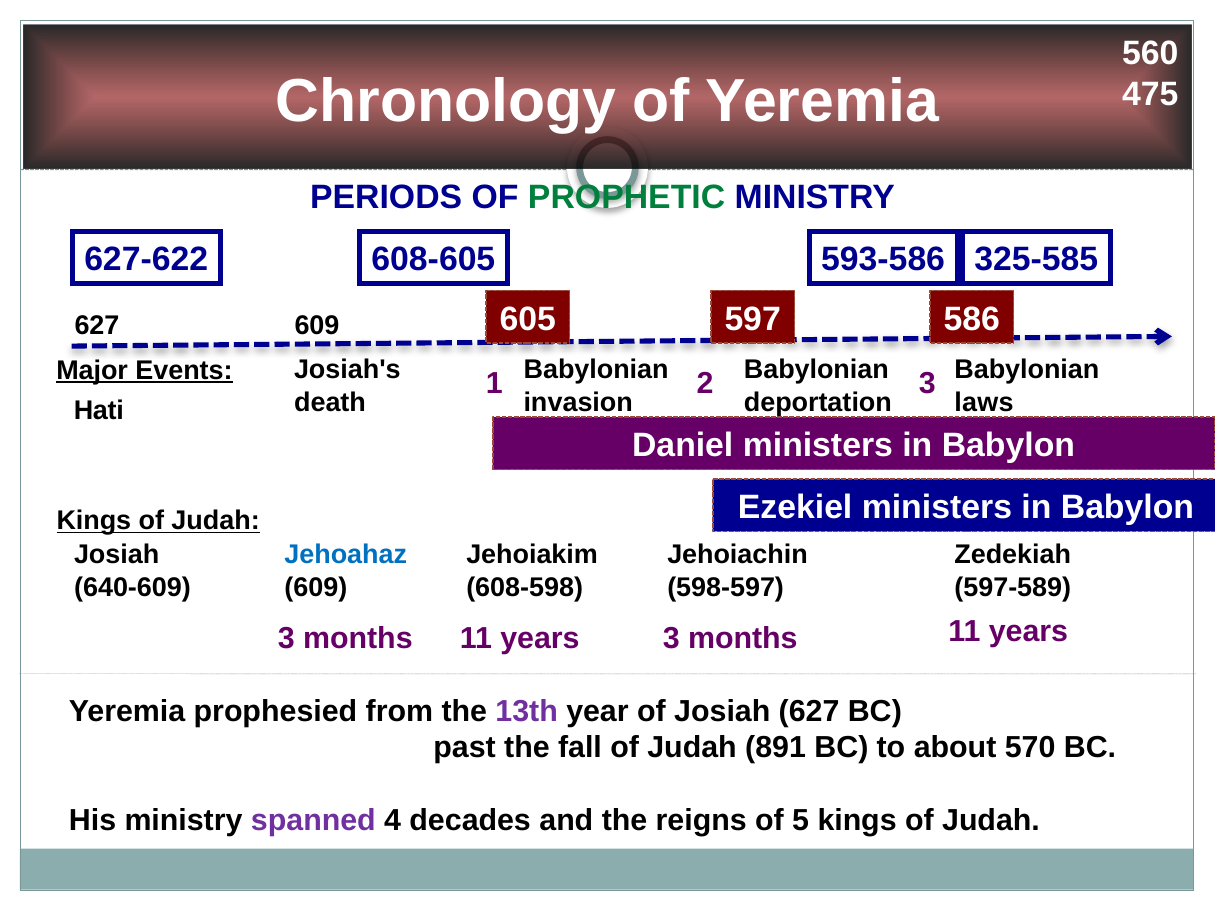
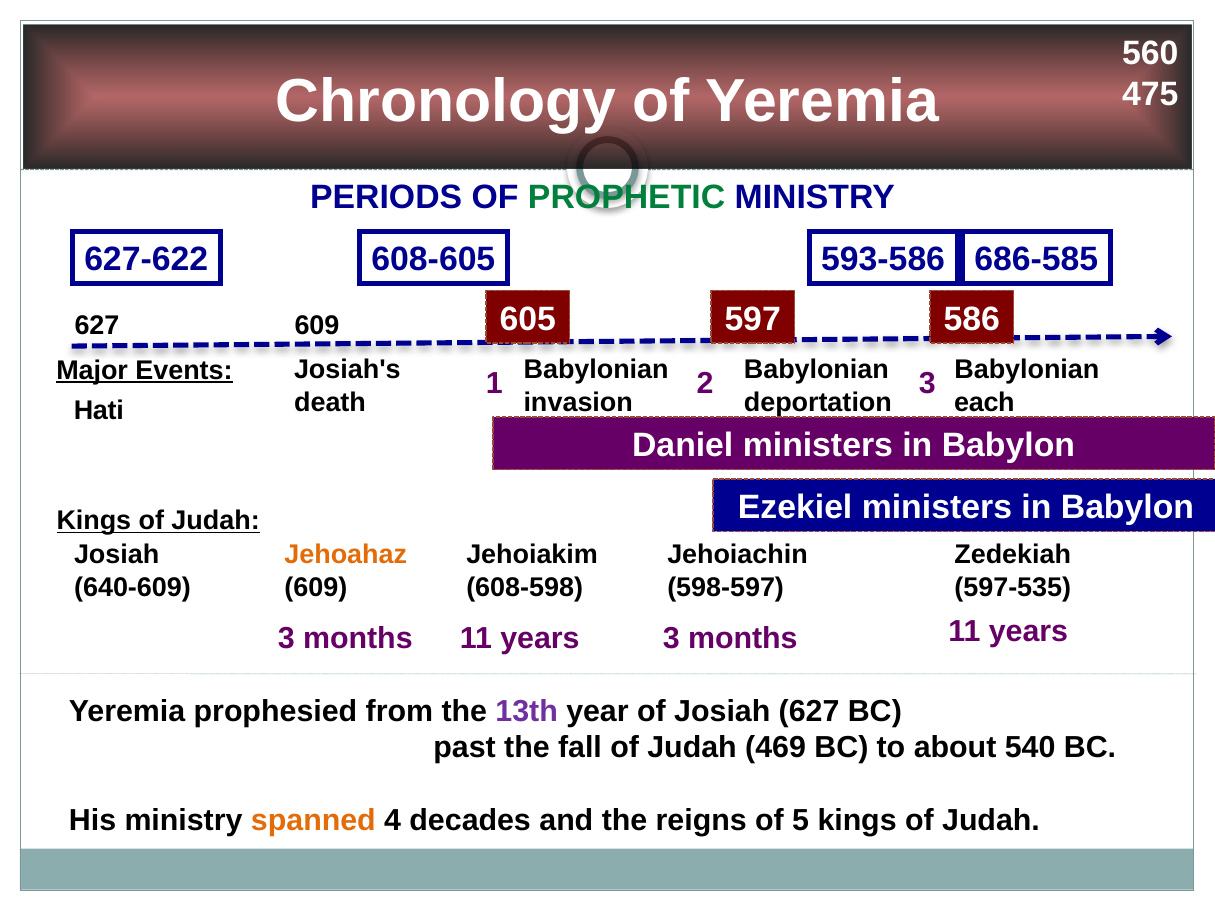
325-585: 325-585 -> 686-585 (1036, 260)
laws: laws -> each (984, 403)
Jehoahaz colour: blue -> orange (346, 555)
597-589: 597-589 -> 597-535 (1013, 587)
891: 891 -> 469 (776, 748)
570: 570 -> 540 (1030, 748)
spanned colour: purple -> orange (313, 821)
